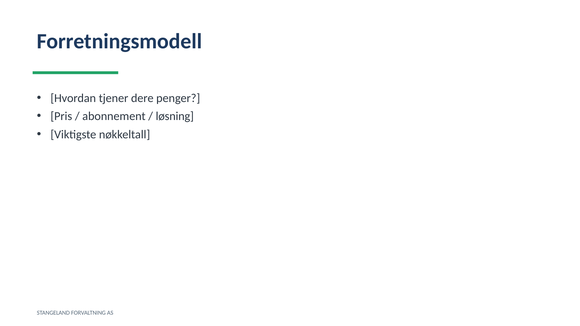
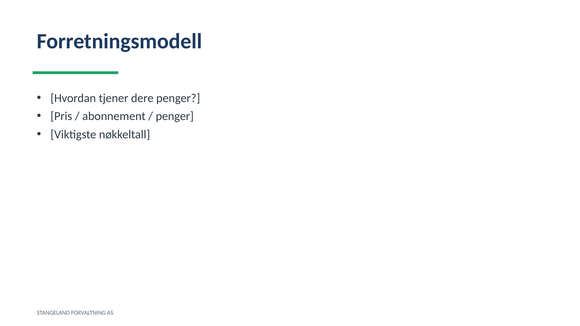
løsning: løsning -> penger (175, 116)
